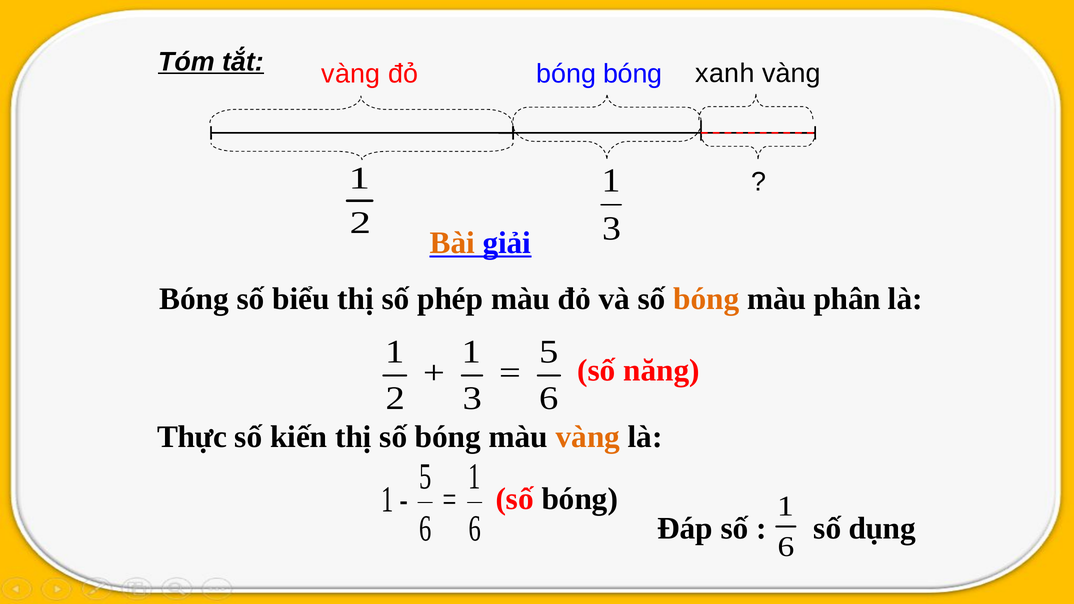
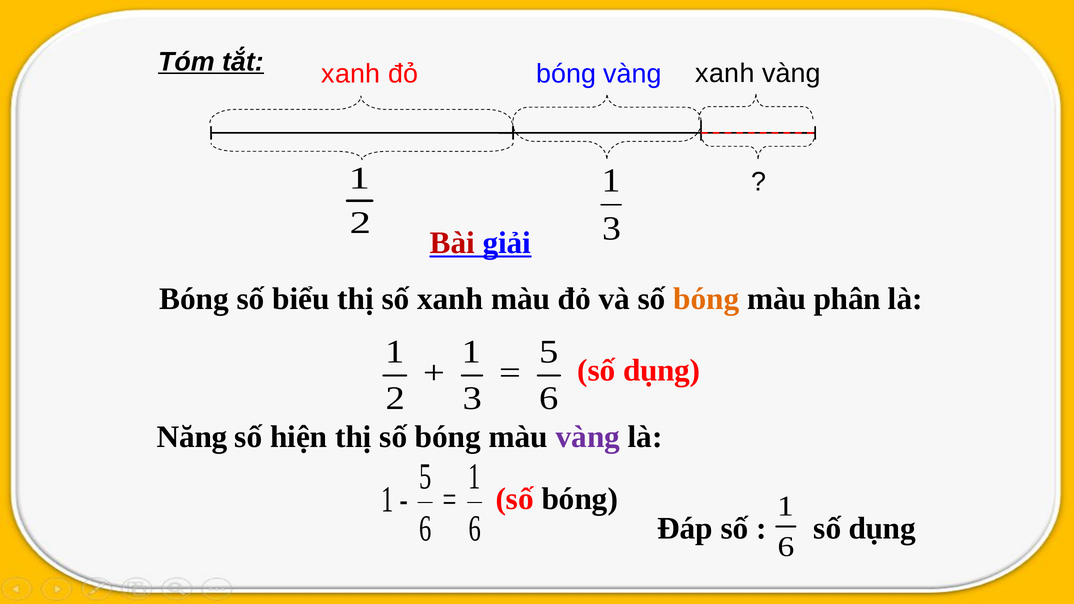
tắt vàng: vàng -> xanh (351, 74)
bóng bóng: bóng -> vàng (633, 74)
Bài colour: orange -> red (452, 243)
số phép: phép -> xanh (450, 299)
năng: năng -> dụng (662, 370)
Thực: Thực -> Năng (192, 437)
kiến: kiến -> hiện (299, 437)
vàng colour: orange -> purple (588, 437)
